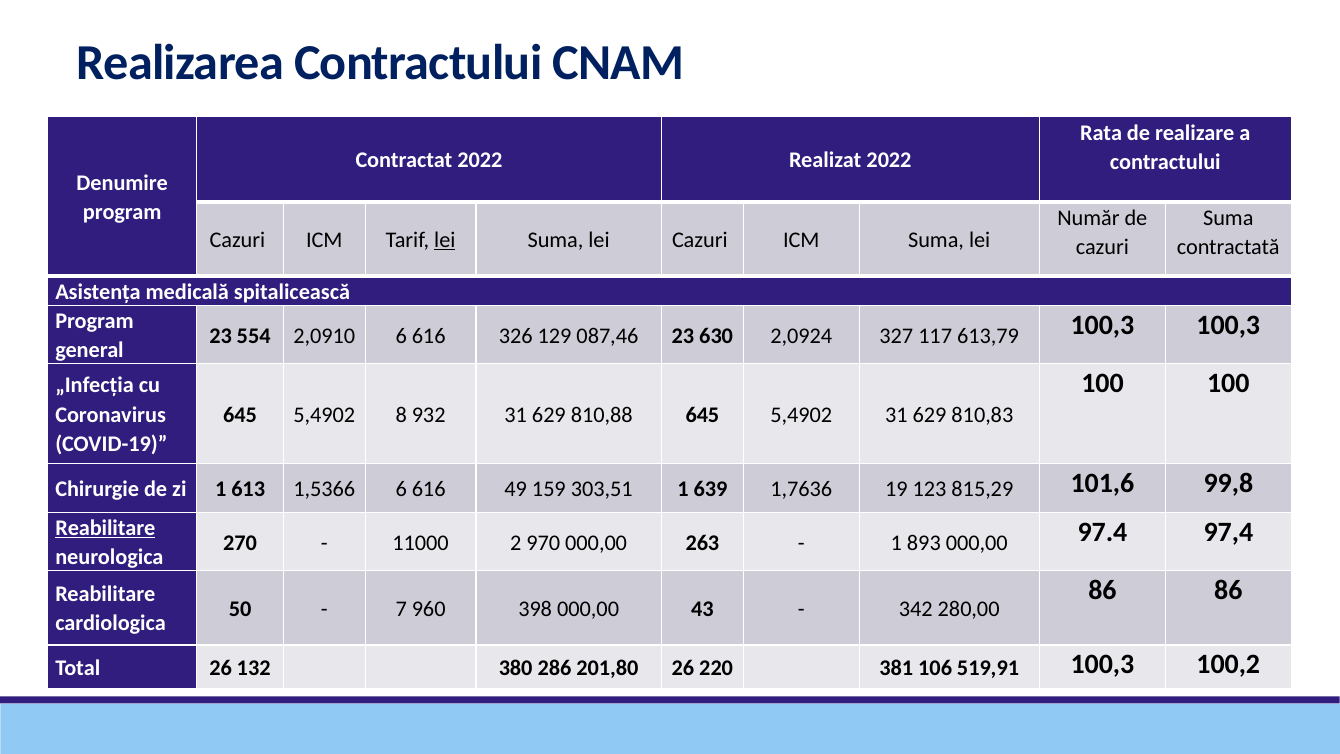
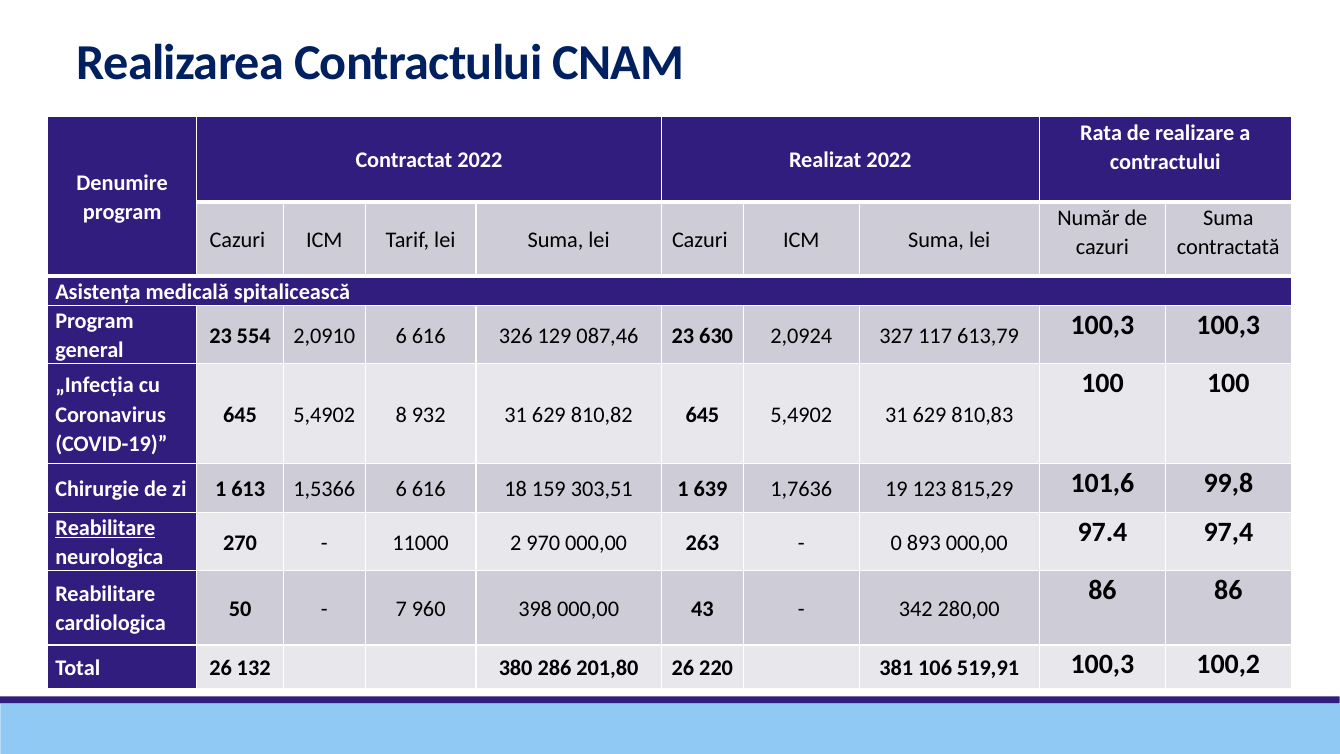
lei underline: present -> none (445, 240)
810,88: 810,88 -> 810,82 (602, 415)
49: 49 -> 18 (516, 489)
1: 1 -> 0 (896, 542)
